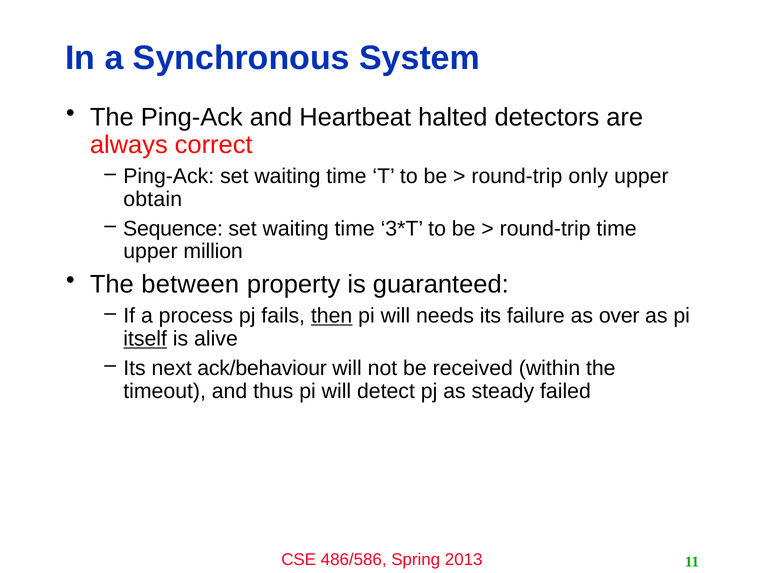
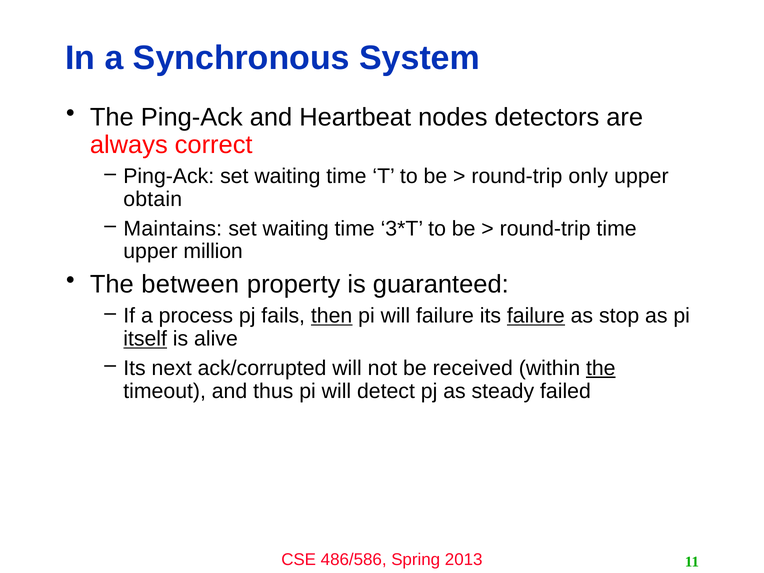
halted: halted -> nodes (453, 117)
Sequence: Sequence -> Maintains (173, 229)
will needs: needs -> failure (445, 316)
failure underline: none -> present (536, 316)
over: over -> stop (619, 316)
ack/behaviour: ack/behaviour -> ack/corrupted (262, 368)
the underline: none -> present (601, 368)
